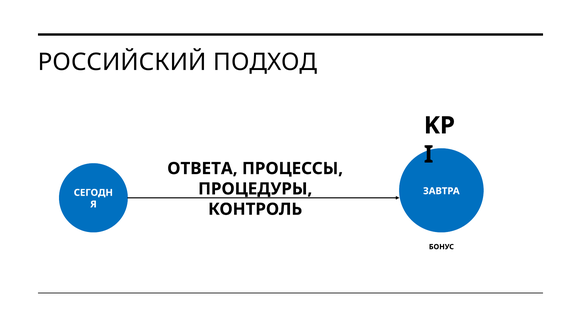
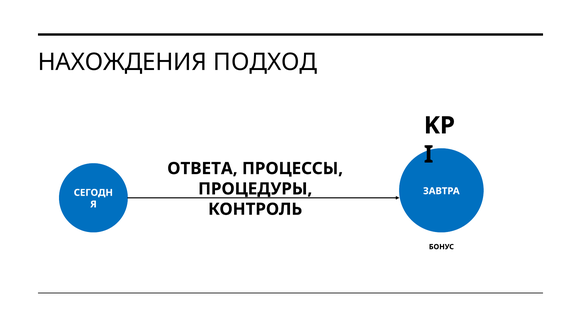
РОССИЙСКИЙ: РОССИЙСКИЙ -> НАХОЖДЕНИЯ (122, 62)
